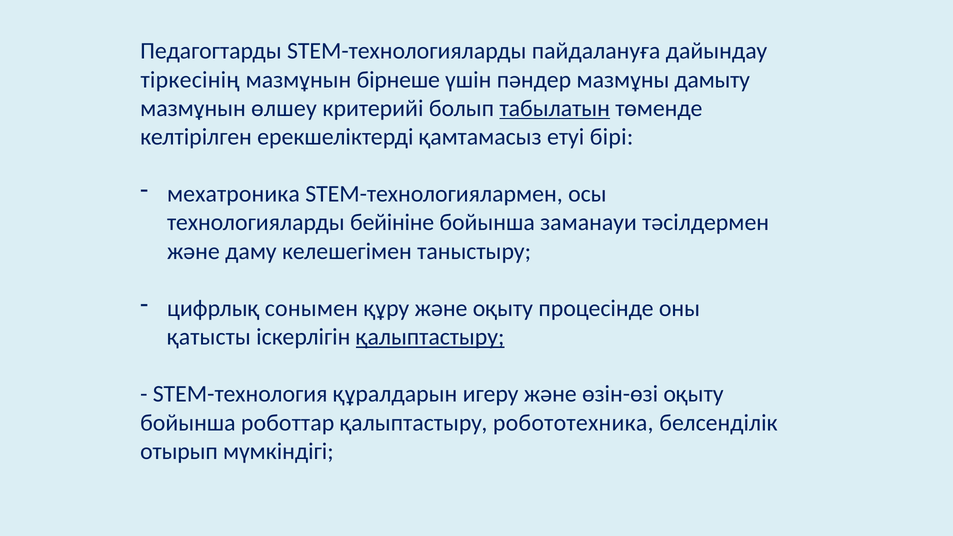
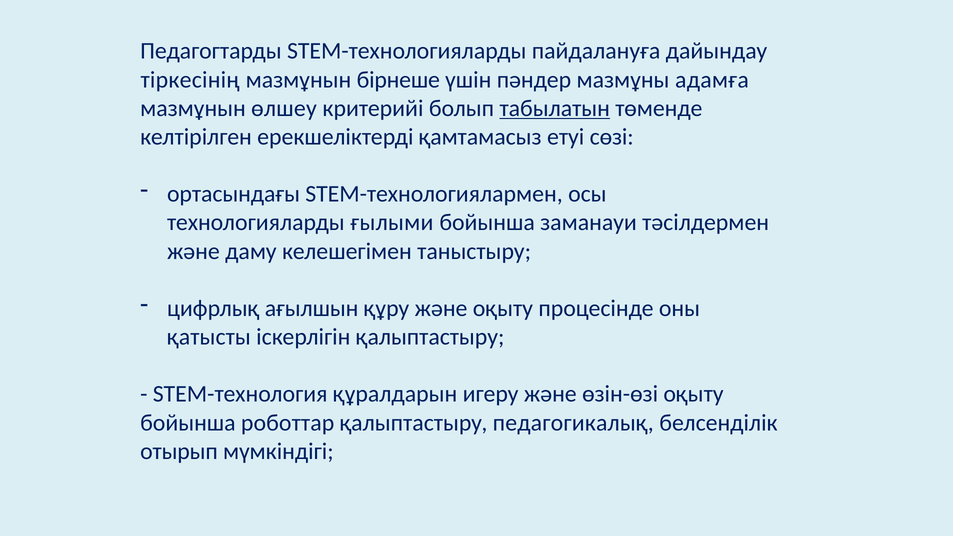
дамыту: дамыту -> адамға (712, 80)
бірі: бірі -> сөзі (612, 137)
мехатроника: мехатроника -> ортасындағы (234, 194)
бейініне: бейініне -> ғылыми (392, 223)
сонымен: сонымен -> ағылшын (312, 308)
қалыптастыру underline: present -> none (430, 337)
робототехника: робототехника -> педагогикалық (573, 423)
